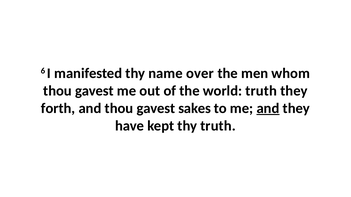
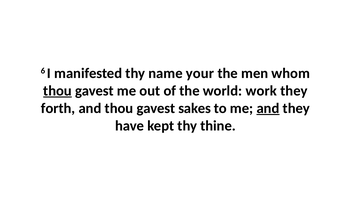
over: over -> your (200, 73)
thou underline: none -> present (58, 91)
world truth: truth -> work (261, 91)
thy truth: truth -> thine (218, 126)
